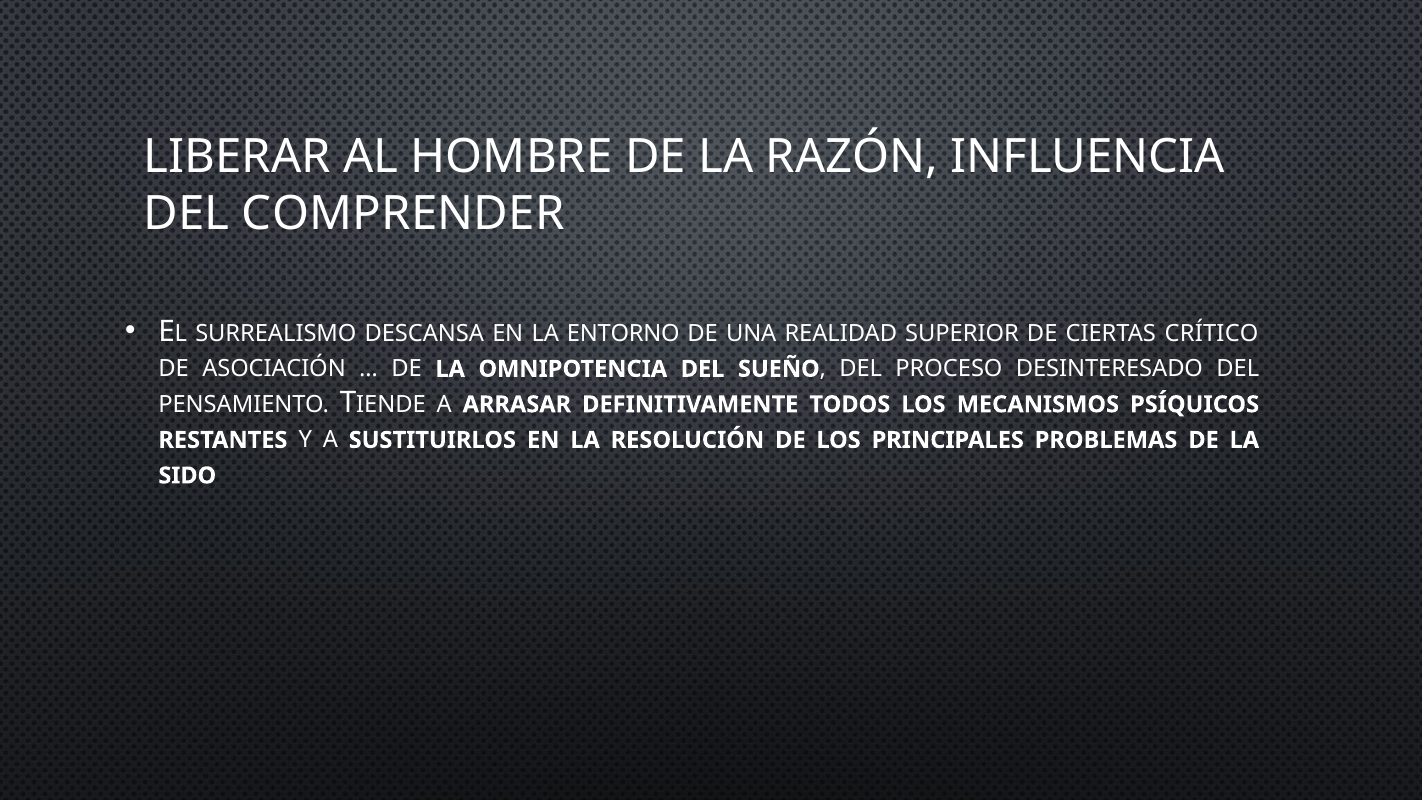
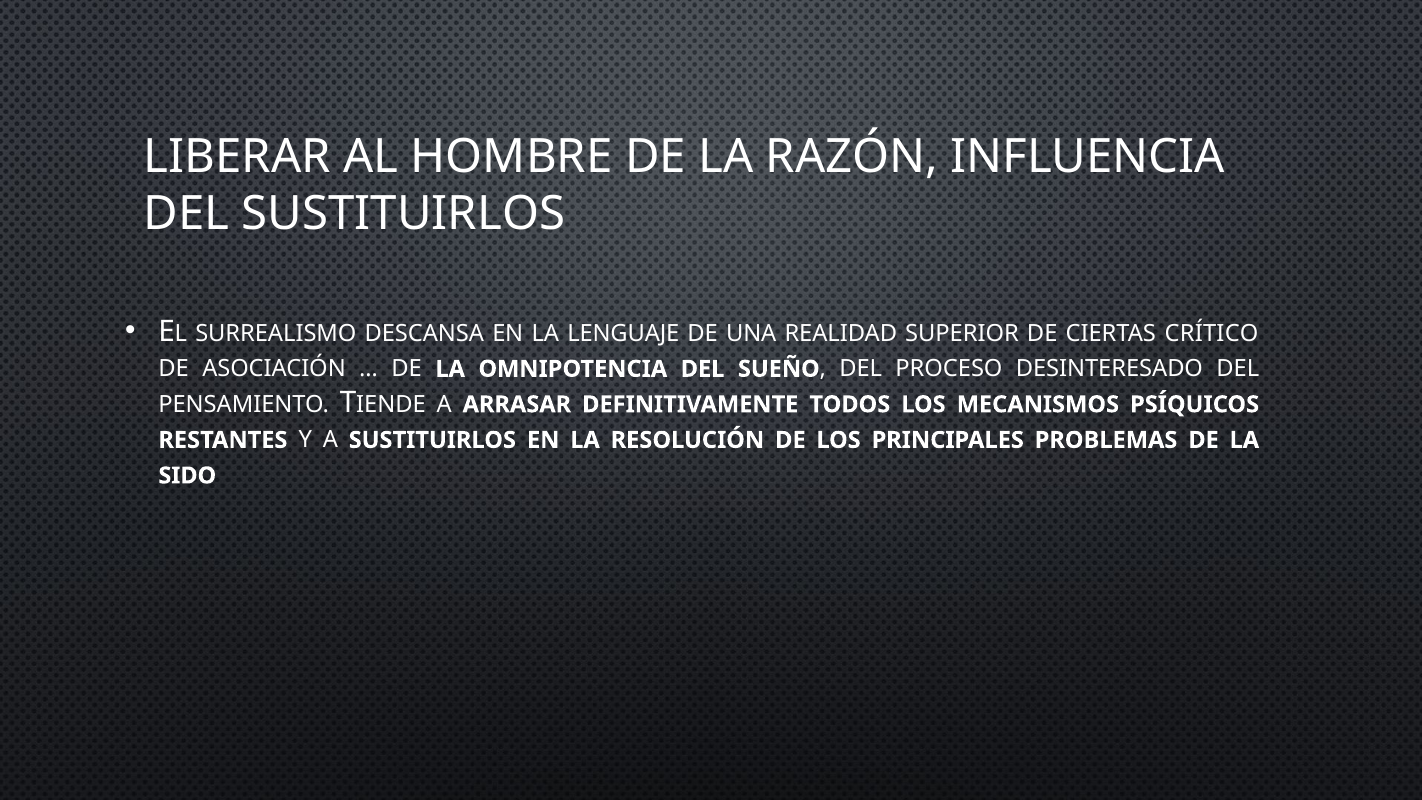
DEL COMPRENDER: COMPRENDER -> SUSTITUIRLOS (403, 214)
ENTORNO: ENTORNO -> LENGUAJE (623, 333)
